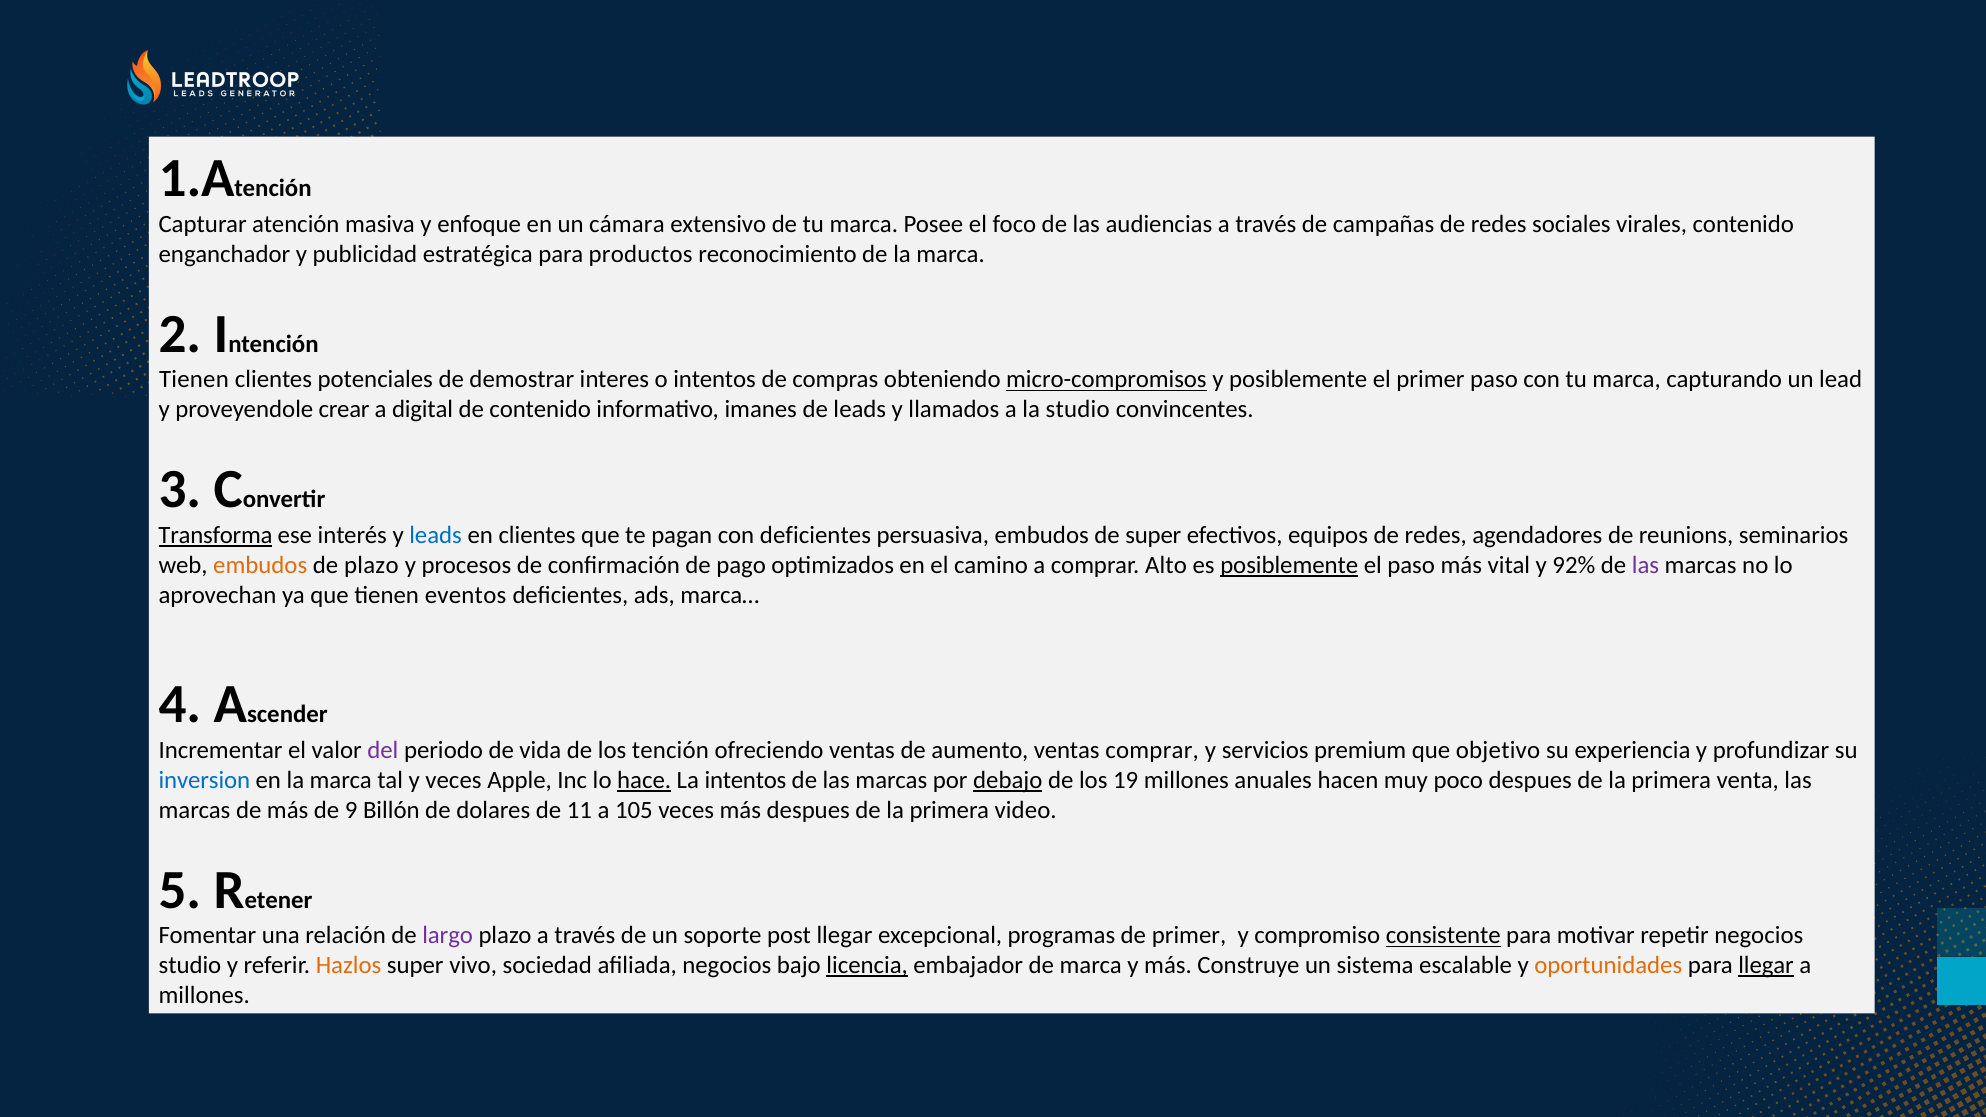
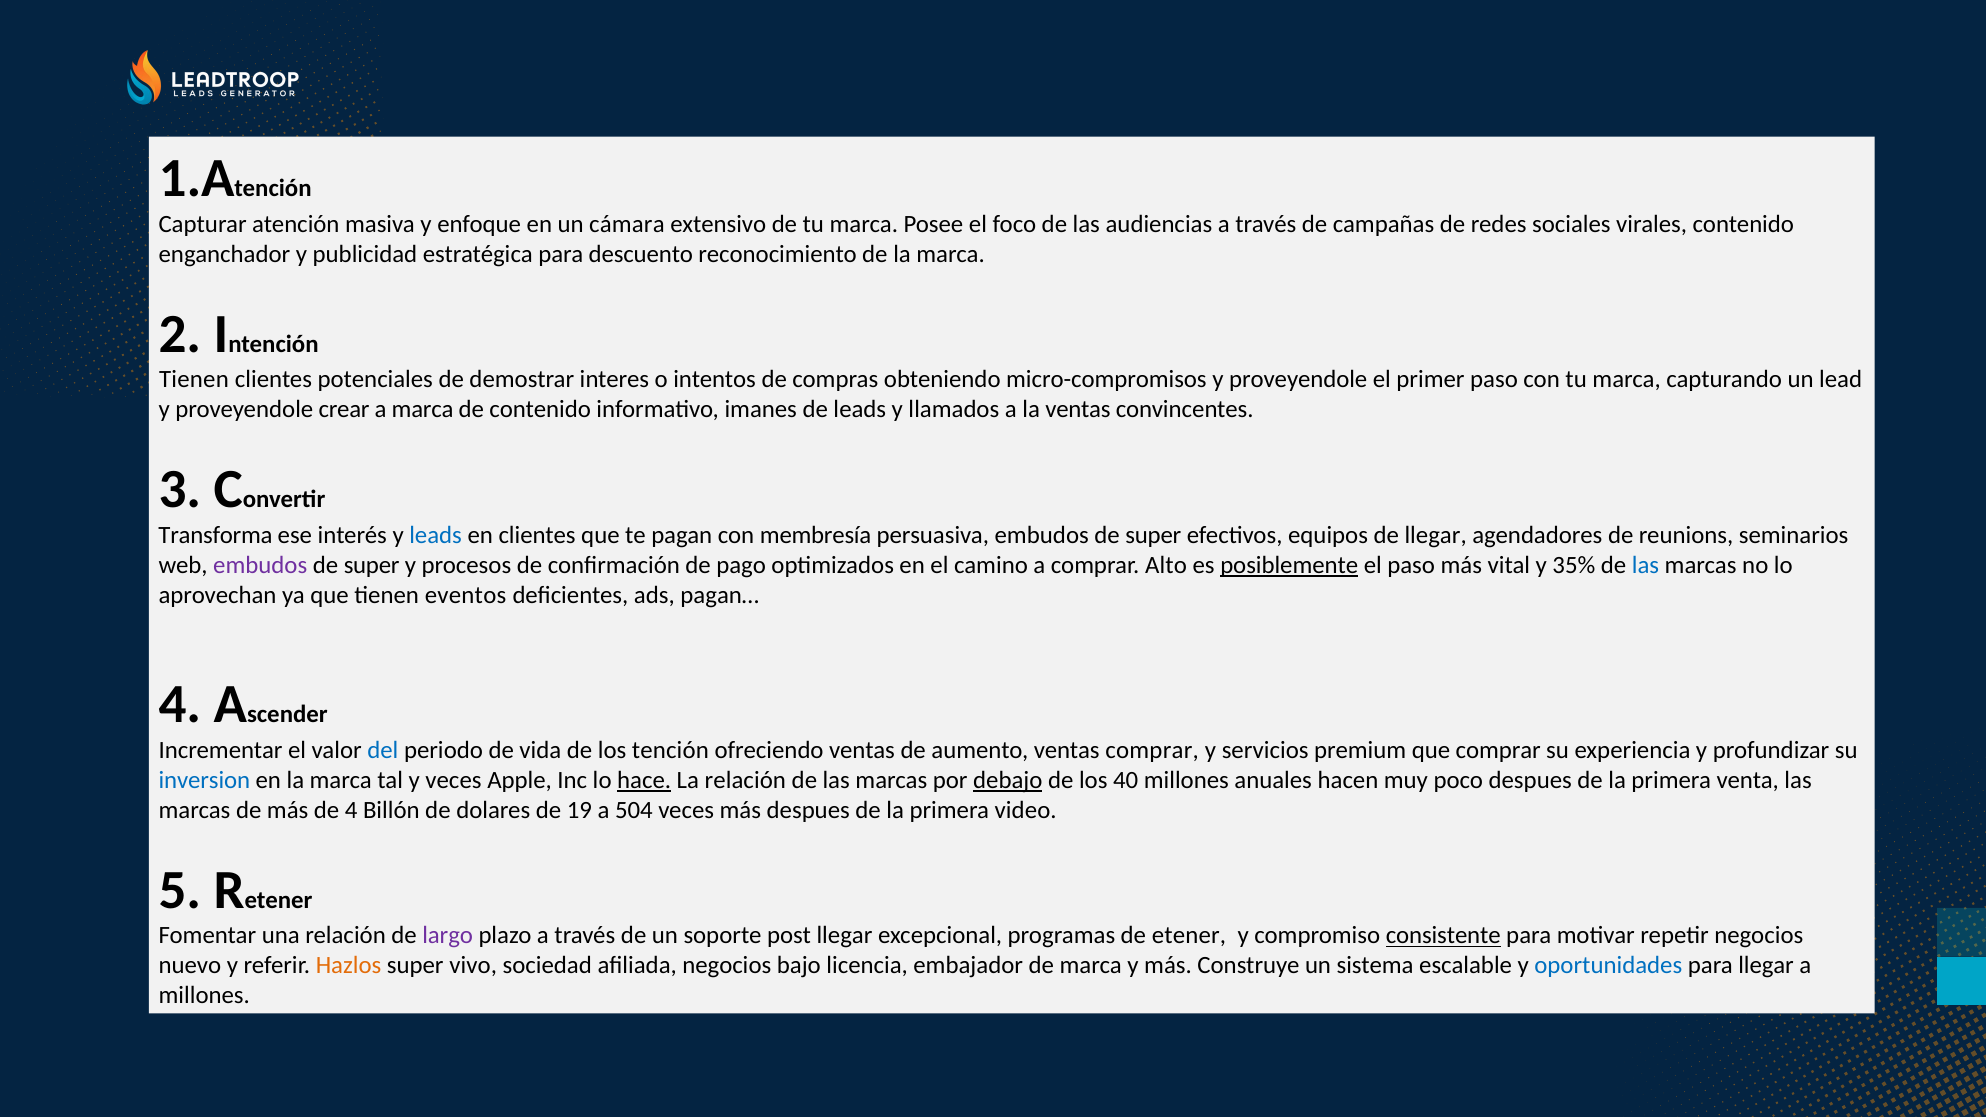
productos: productos -> descuento (641, 254)
micro-compromisos underline: present -> none (1106, 380)
posiblemente: posiblemente -> proveyendole (1298, 380)
a digital: digital -> marca (423, 410)
la studio: studio -> ventas (1078, 410)
Transforma underline: present -> none (216, 535)
con deficientes: deficientes -> membresía (816, 535)
equipos de redes: redes -> llegar (1436, 535)
embudos colour: orange -> purple (260, 565)
plazo: plazo -> super (372, 565)
92%: 92% -> 35% (1574, 565)
las colour: purple -> blue (1645, 565)
marca…: marca… -> pagan… (720, 595)
del colour: purple -> blue (383, 751)
que objetivo: objetivo -> comprar (1498, 751)
La intentos: intentos -> relación (745, 780)
19: 19 -> 40 (1126, 780)
de 9: 9 -> 4 (351, 810)
11: 11 -> 19 (579, 810)
105: 105 -> 504 (634, 810)
de primer: primer -> etener (1189, 936)
studio: studio -> nuevo (190, 966)
licencia underline: present -> none (867, 966)
oportunidades colour: orange -> blue (1608, 966)
llegar underline: present -> none (1766, 966)
